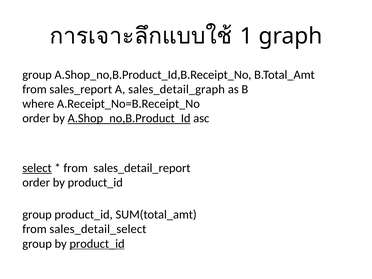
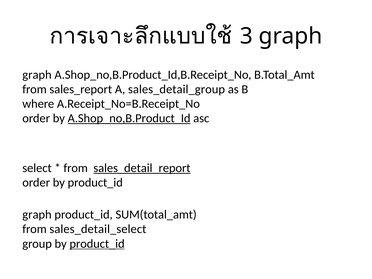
1: 1 -> 3 (246, 36)
group: group -> graph (37, 75)
sales_detail_graph: sales_detail_graph -> sales_detail_group (176, 89)
select underline: present -> none (37, 168)
sales_detail_report underline: none -> present (142, 168)
group: group -> graph (37, 215)
